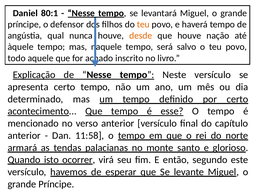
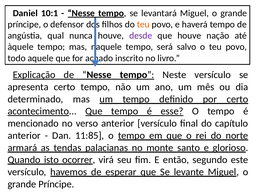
80:1: 80:1 -> 10:1 (50, 13)
desde colour: orange -> purple (141, 36)
11:58: 11:58 -> 11:85 (90, 136)
